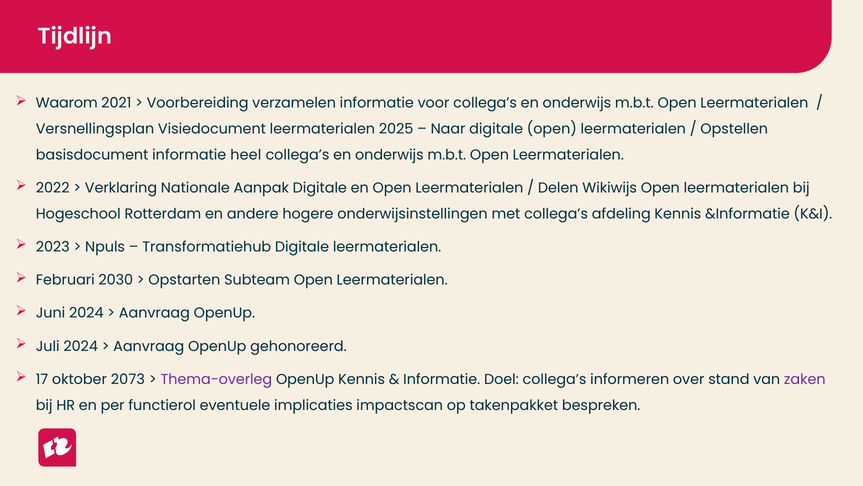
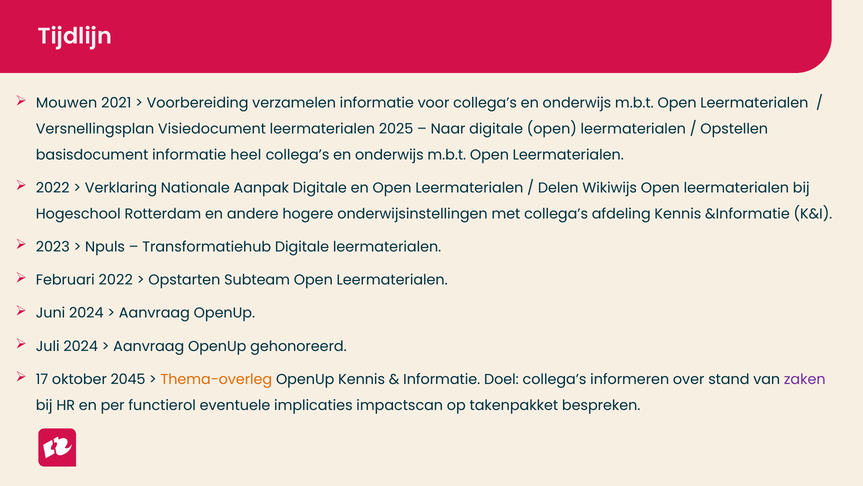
Waarom: Waarom -> Mouwen (67, 103)
Februari 2030: 2030 -> 2022 (116, 280)
2073: 2073 -> 2045 (128, 379)
Thema-overleg colour: purple -> orange (216, 379)
